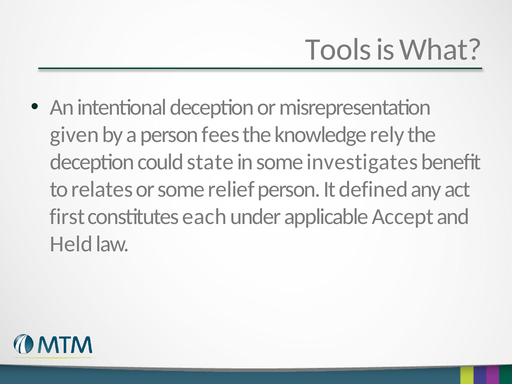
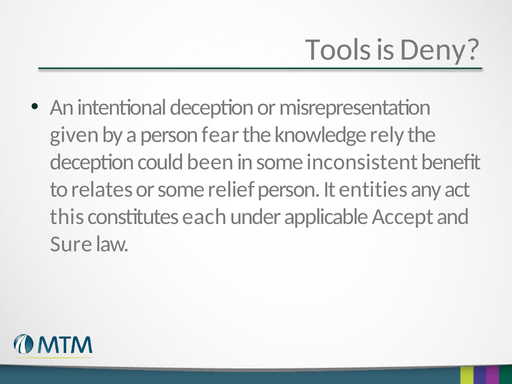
What: What -> Deny (440, 50)
fees: fees -> fear (220, 135)
state: state -> been (210, 162)
investigates: investigates -> inconsistent (362, 162)
defined: defined -> entities (373, 189)
first: first -> this (67, 217)
Held: Held -> Sure (71, 244)
